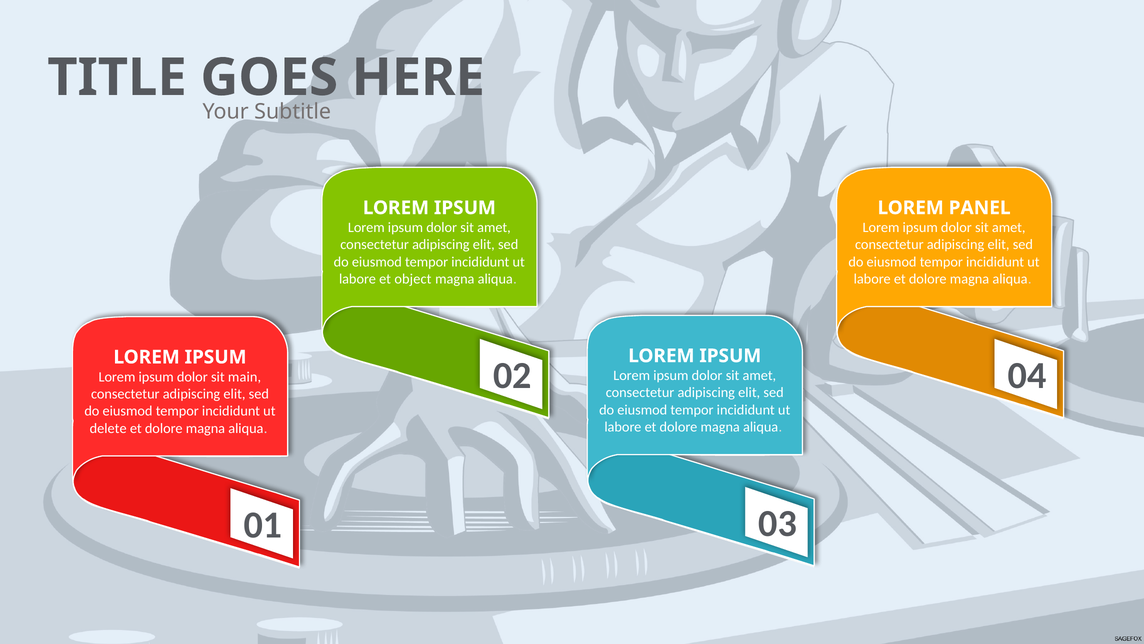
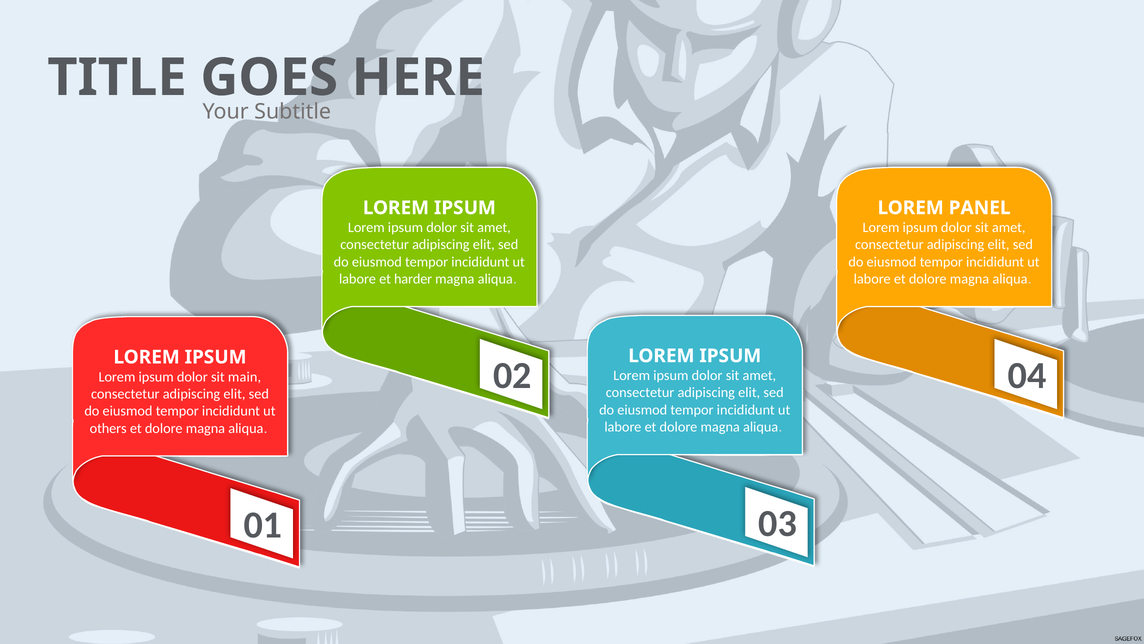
object: object -> harder (413, 279)
delete: delete -> others (108, 428)
